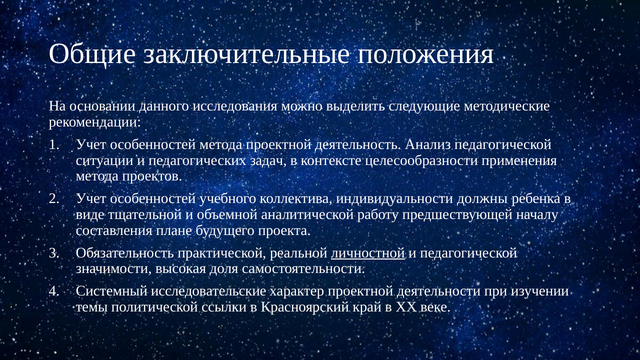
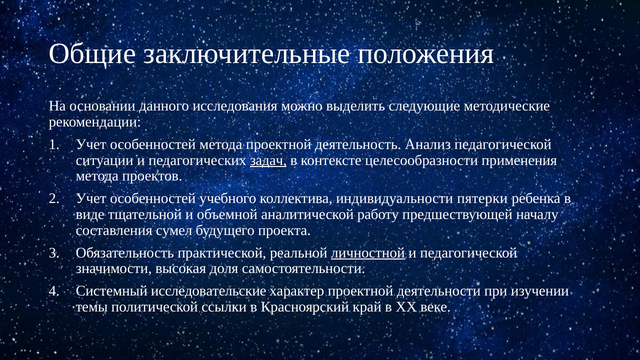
задач underline: none -> present (268, 160)
должны: должны -> пятерки (482, 199)
плане: плане -> сумел (174, 230)
